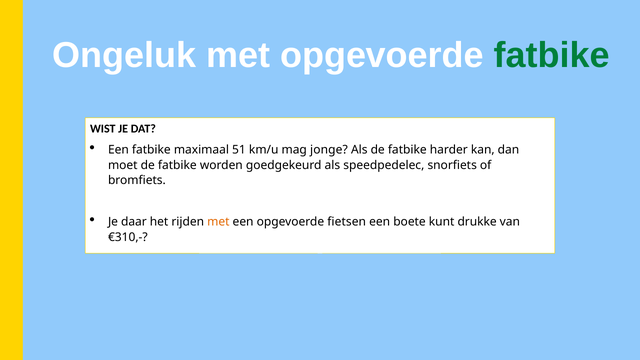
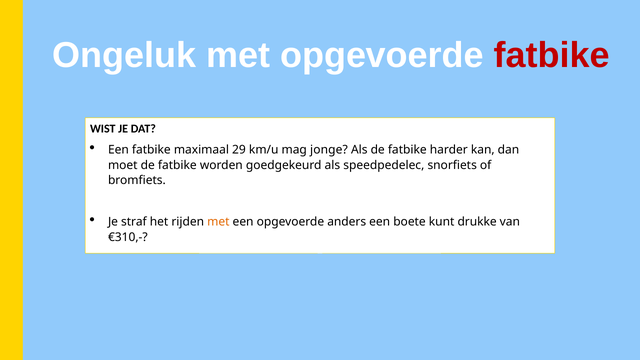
fatbike colour: green -> red (552, 55)
51: 51 -> 29 (239, 150)
daar: daar -> straf (134, 222)
fietsen: fietsen -> anders (347, 222)
